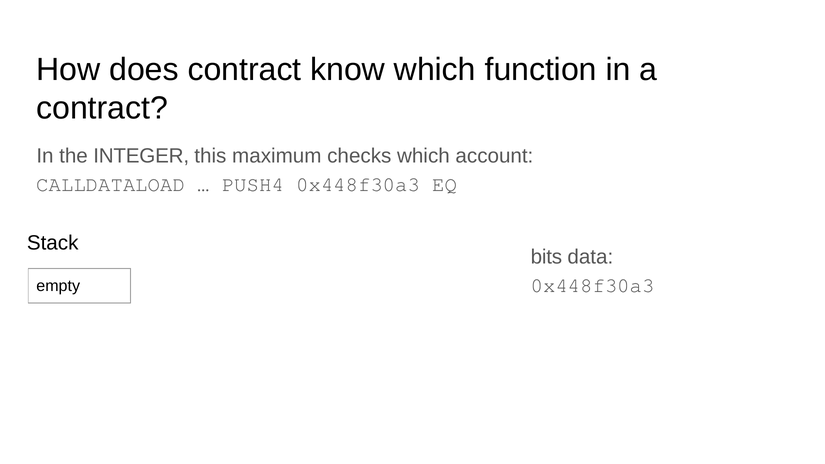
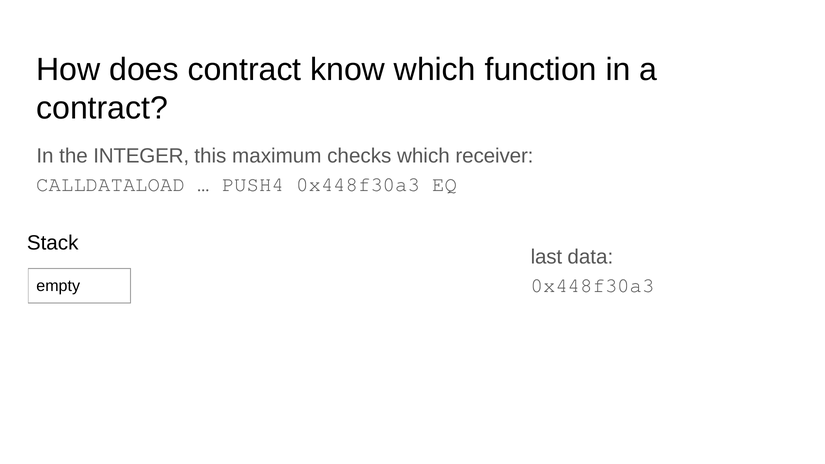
account: account -> receiver (494, 156)
bits: bits -> last (546, 257)
